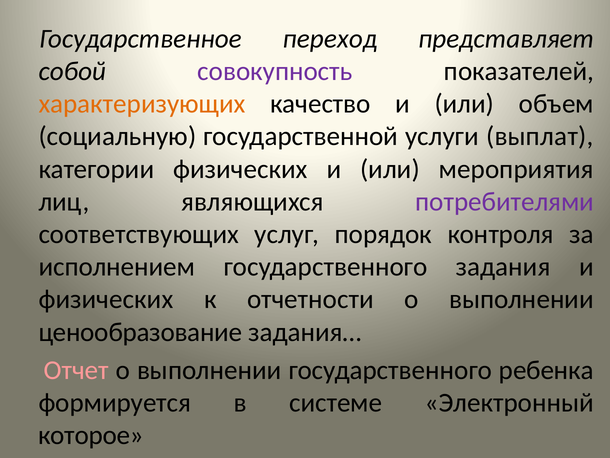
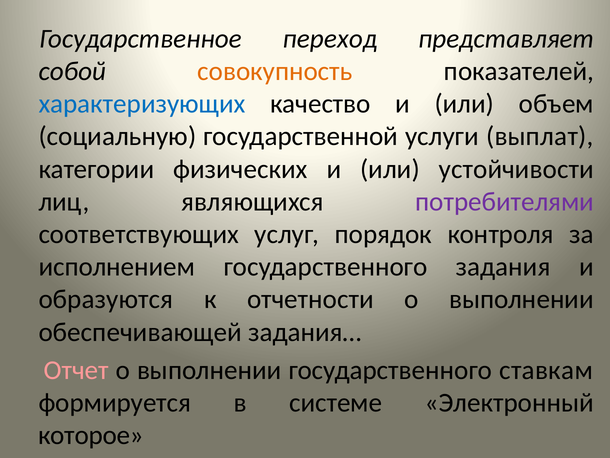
совокупность colour: purple -> orange (275, 71)
характеризующих colour: orange -> blue (142, 104)
мероприятия: мероприятия -> устойчивости (516, 169)
физических: физических -> образуются (106, 299)
ценообразование: ценообразование -> обеспечивающей (140, 332)
ребенка: ребенка -> ставкам (546, 370)
